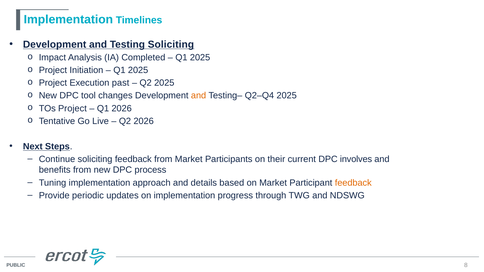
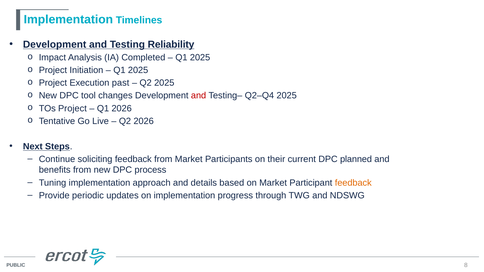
Testing Soliciting: Soliciting -> Reliability (171, 44)
and colour: orange -> red (199, 96)
involves: involves -> planned (356, 159)
